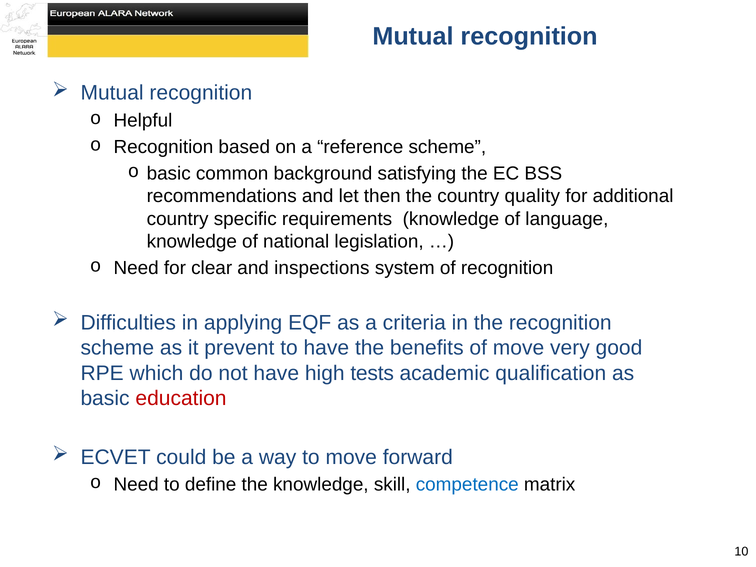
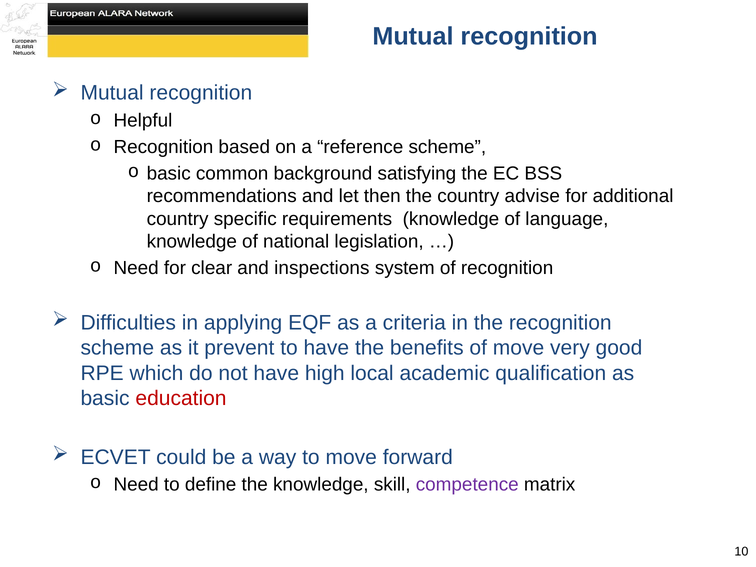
quality: quality -> advise (532, 196)
tests: tests -> local (372, 373)
competence colour: blue -> purple (467, 485)
